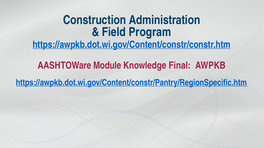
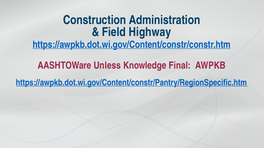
Program: Program -> Highway (150, 32)
Module: Module -> Unless (107, 66)
